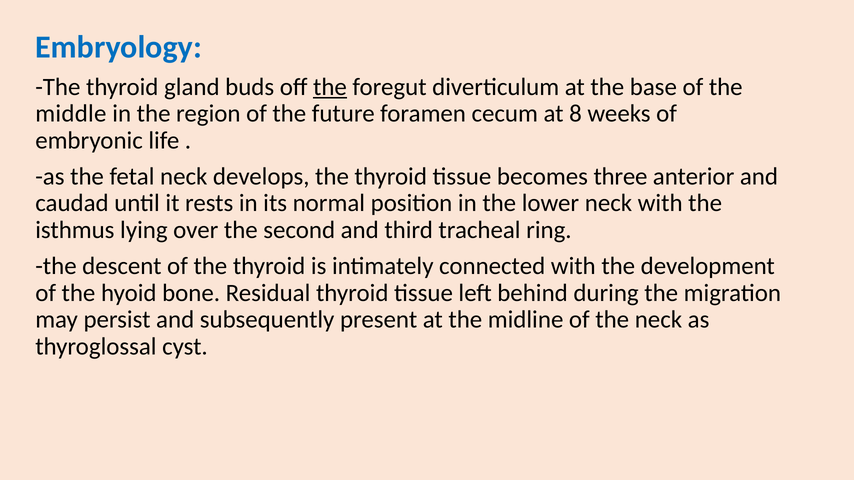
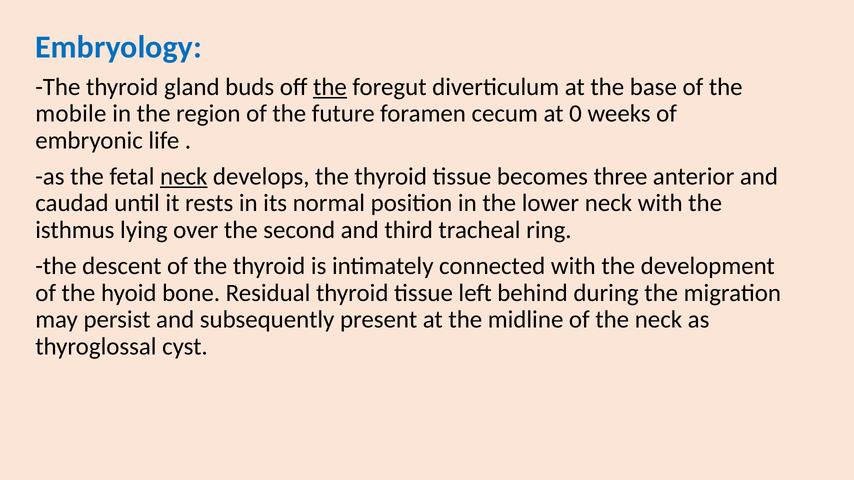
middle: middle -> mobile (71, 114)
8: 8 -> 0 (576, 114)
neck underline: none -> present (184, 177)
